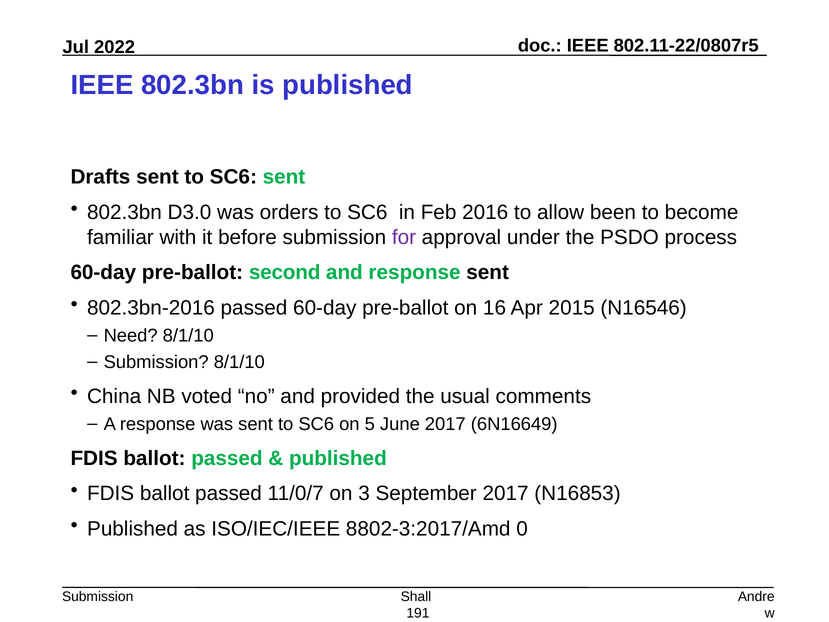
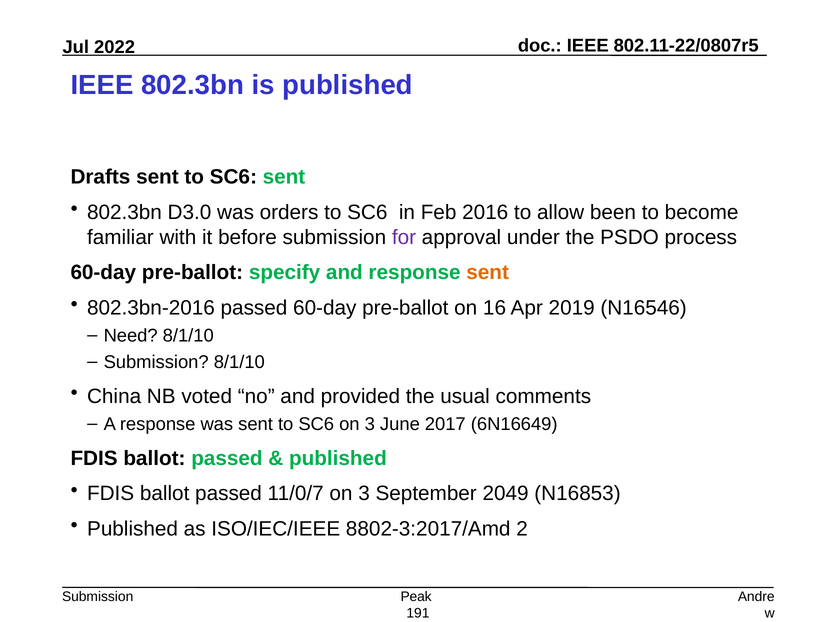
second: second -> specify (285, 272)
sent colour: black -> orange (488, 272)
2015: 2015 -> 2019 (572, 308)
SC6 on 5: 5 -> 3 (370, 424)
September 2017: 2017 -> 2049 (506, 493)
0: 0 -> 2 (522, 529)
Shall: Shall -> Peak (416, 596)
